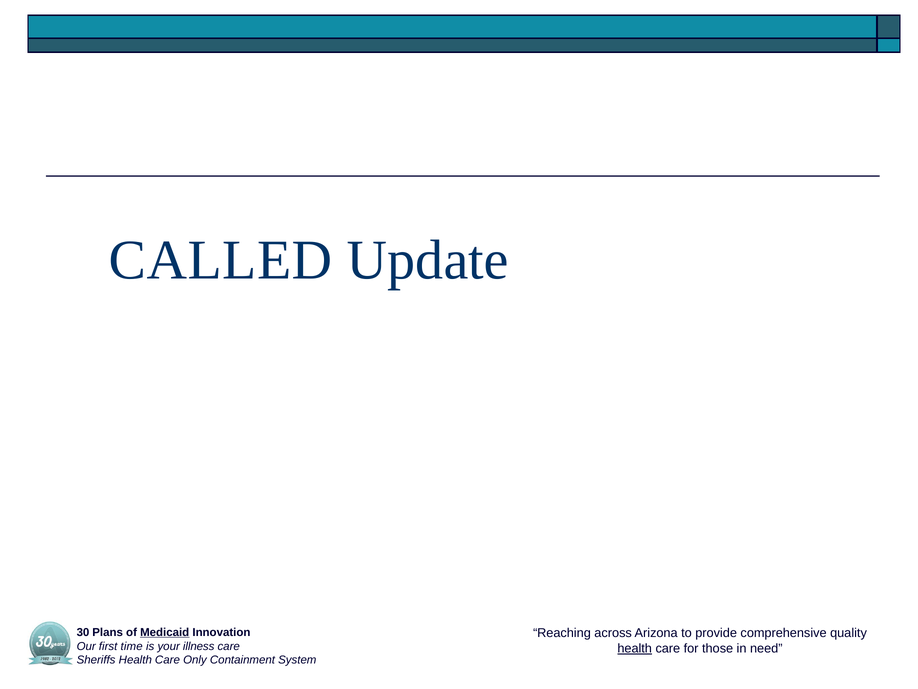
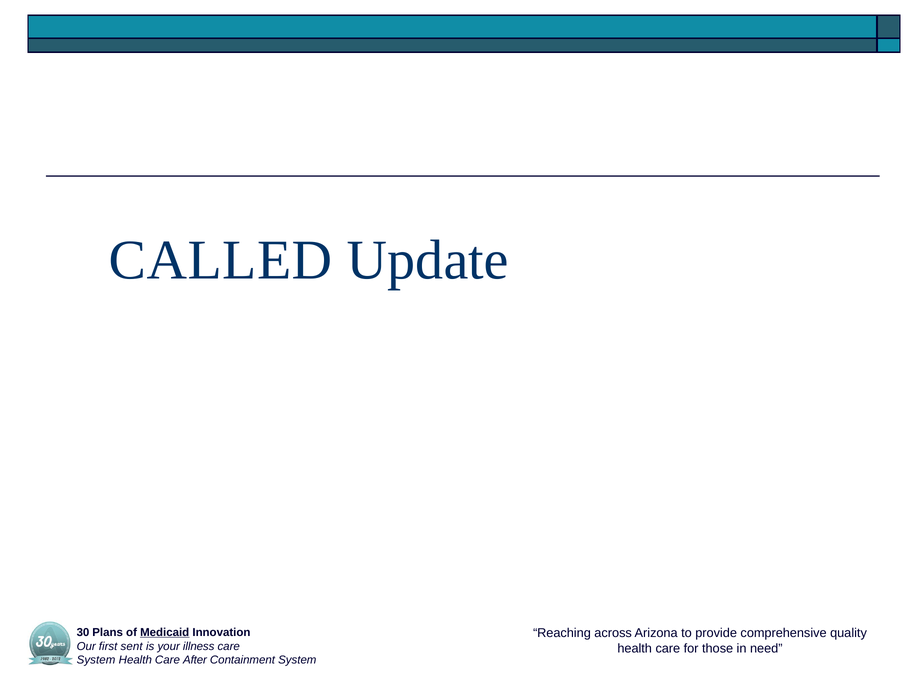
time: time -> sent (132, 646)
health underline: present -> none (635, 648)
Sheriffs: Sheriffs -> System (96, 660)
Only: Only -> After (195, 660)
